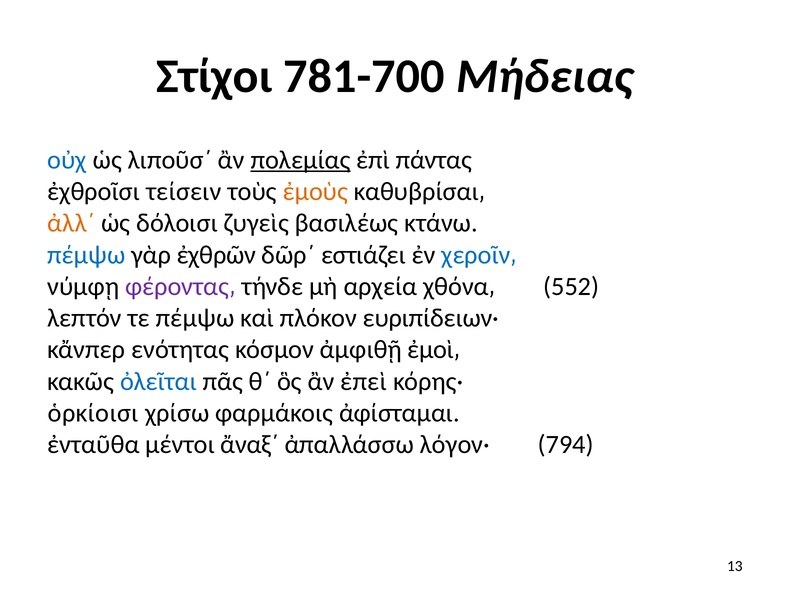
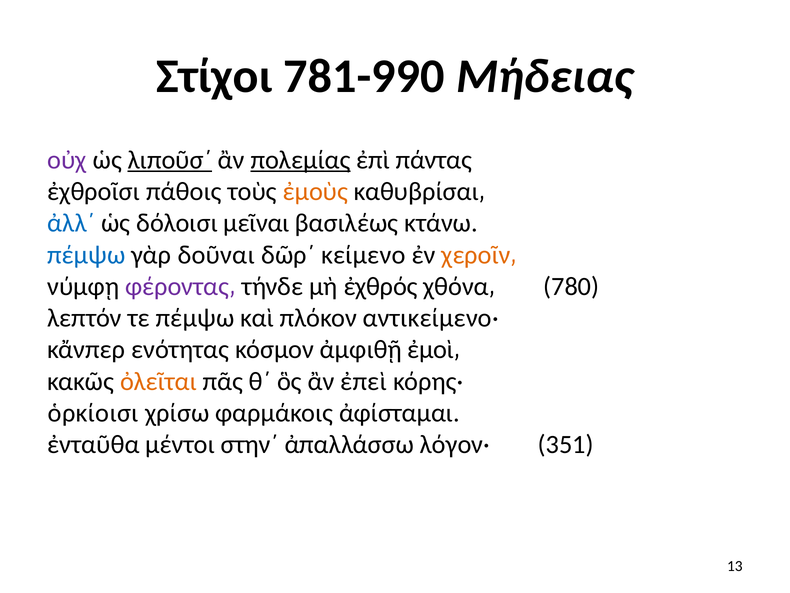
781-700: 781-700 -> 781-990 (364, 76)
οὐχ colour: blue -> purple (67, 160)
λιποῦσ΄ underline: none -> present (170, 160)
τείσειν: τείσειν -> πάθοις (184, 191)
ἀλλ΄ colour: orange -> blue (71, 223)
ζυγεὶς: ζυγεὶς -> μεῖναι (257, 223)
ἐχθρῶν: ἐχθρῶν -> δοῦναι (216, 255)
εστιάζει: εστιάζει -> κείμενο (363, 255)
χεροῖν͵ colour: blue -> orange (479, 255)
αρχεία: αρχεία -> ἐχθρός (380, 286)
552: 552 -> 780 (571, 286)
ευριπίδειων·: ευριπίδειων· -> αντικείμενο· (431, 318)
ὀλεῖται colour: blue -> orange (158, 381)
ἄναξ΄: ἄναξ΄ -> στην΄ (250, 444)
794: 794 -> 351 (566, 444)
